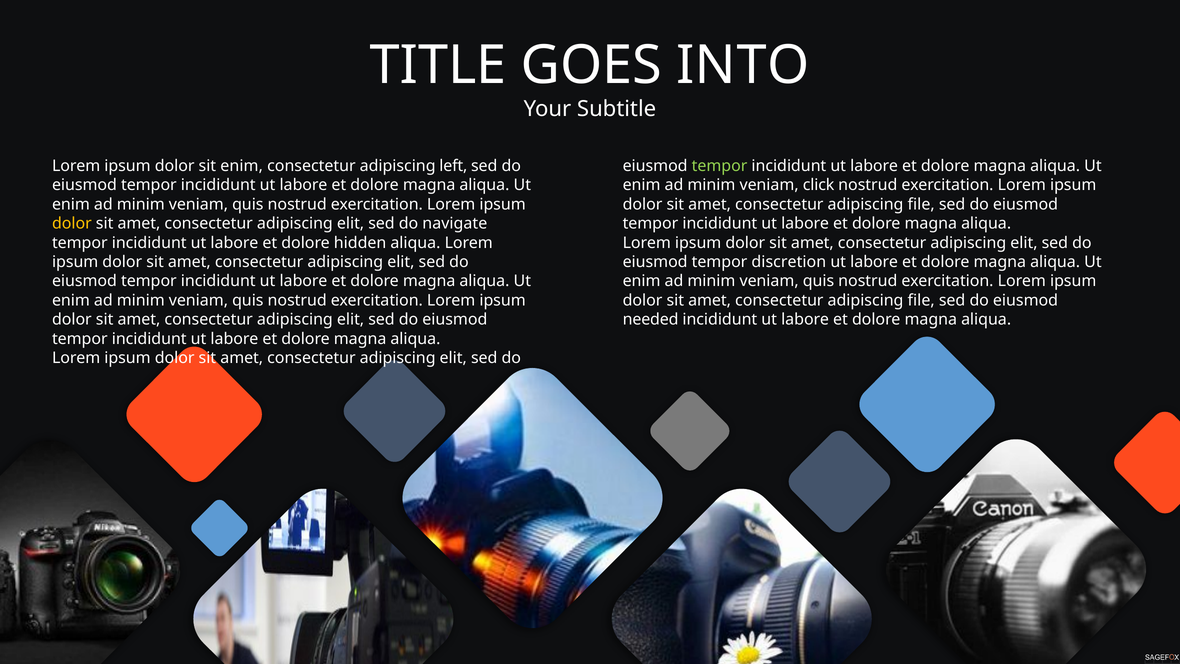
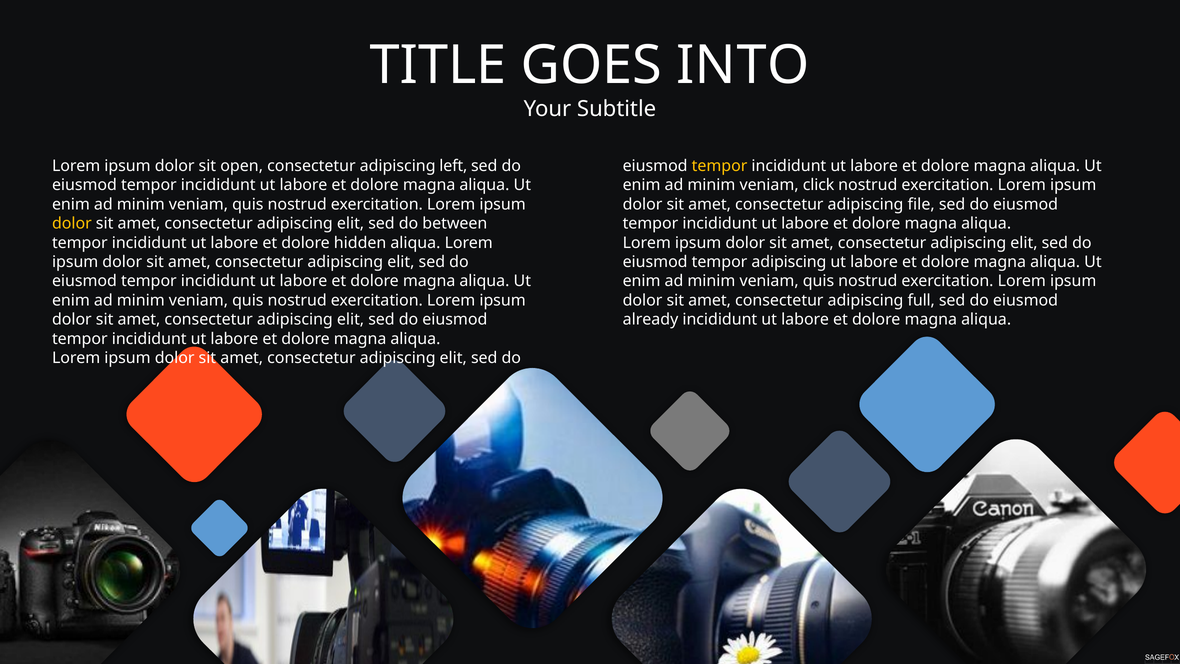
sit enim: enim -> open (242, 166)
tempor colour: light green -> yellow (720, 166)
navigate: navigate -> between (455, 223)
tempor discretion: discretion -> adipiscing (789, 262)
file: file -> full (921, 300)
needed: needed -> already (651, 319)
